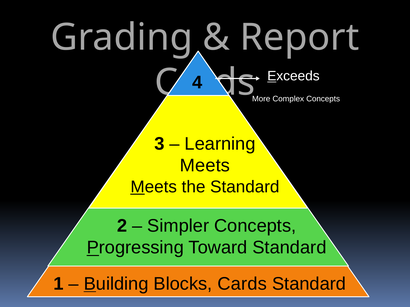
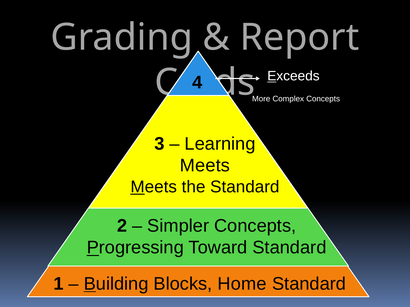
Blocks Cards: Cards -> Home (242, 284)
